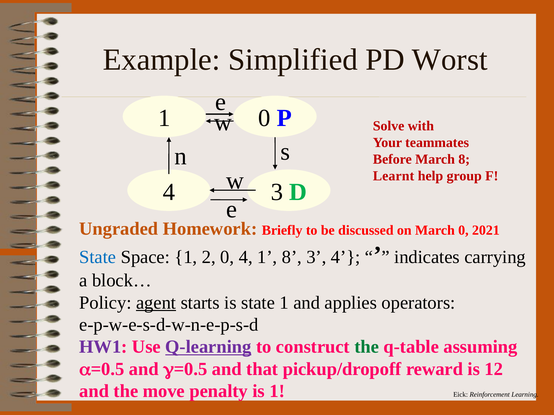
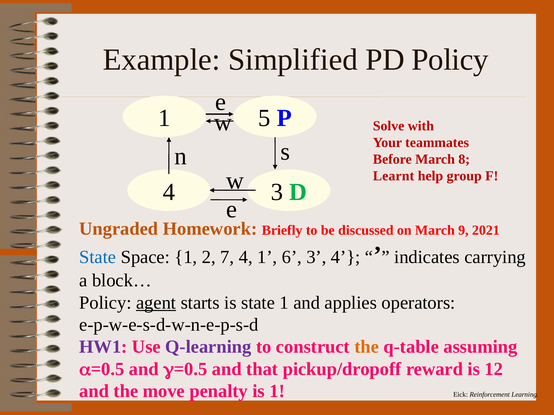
PD Worst: Worst -> Policy (450, 60)
1 0: 0 -> 5 (264, 118)
March 0: 0 -> 9 (463, 231)
2 0: 0 -> 7 (227, 257)
1 8: 8 -> 6 (292, 257)
Q-learning underline: present -> none (208, 347)
the colour: green -> orange (367, 347)
